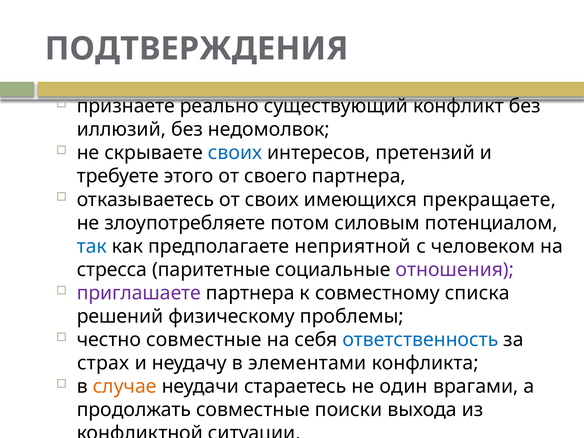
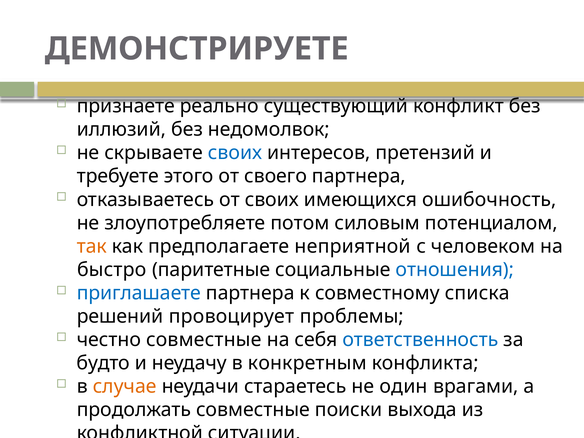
ПОДТВЕРЖДЕНИЯ: ПОДТВЕРЖДЕНИЯ -> ДЕМОНСТРИРУЕТЕ (197, 49)
прекращаете: прекращаете -> ошибочность (489, 200)
так colour: blue -> orange (92, 246)
стресса: стресса -> быстро (112, 270)
отношения colour: purple -> blue (455, 270)
приглашаете colour: purple -> blue (139, 293)
физическому: физическому -> провоцирует (232, 316)
страх: страх -> будто (103, 363)
элементами: элементами -> конкретным (307, 363)
